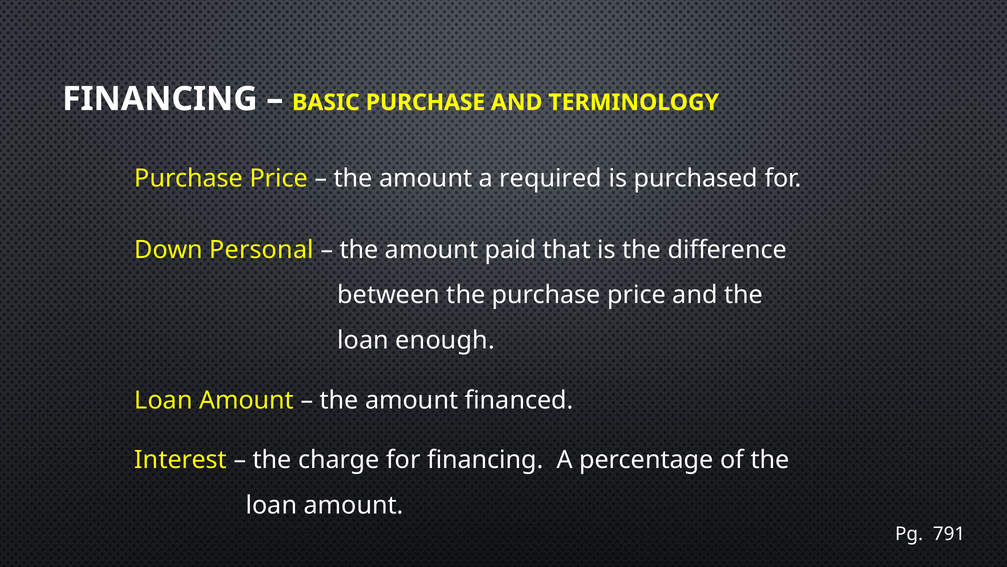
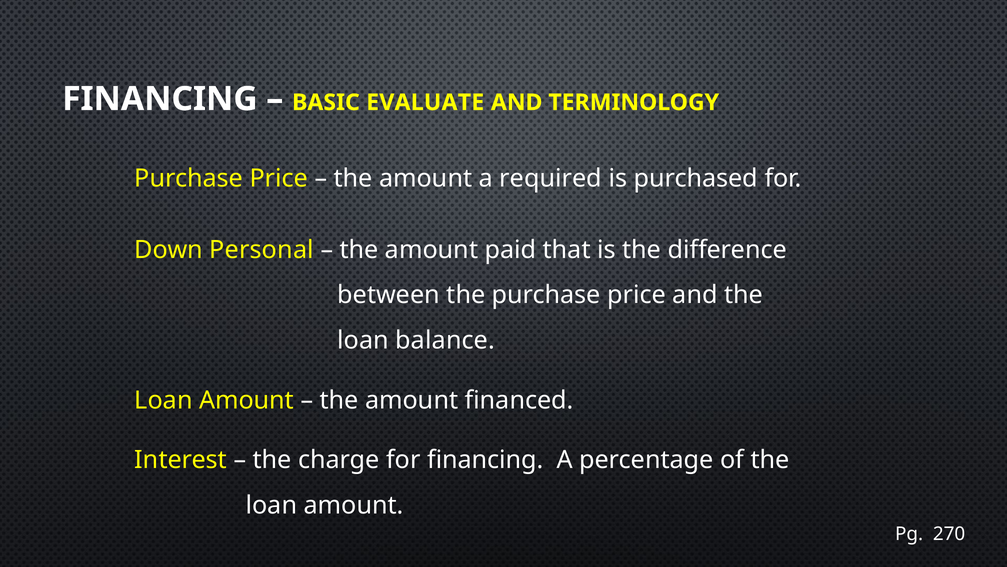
BASIC PURCHASE: PURCHASE -> EVALUATE (425, 102)
enough: enough -> balance (445, 340)
791: 791 -> 270 (949, 534)
